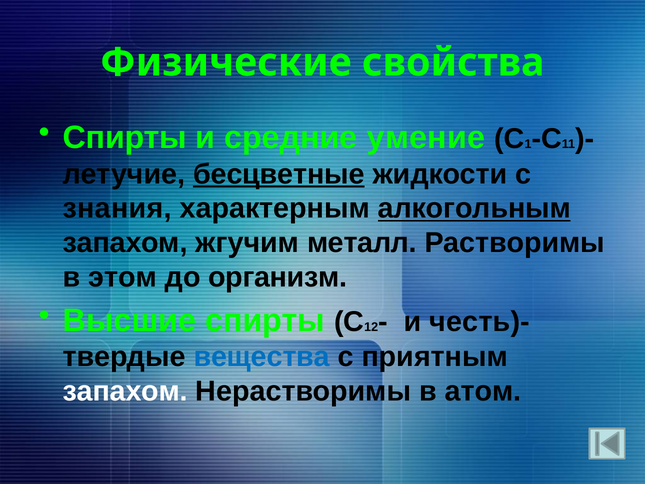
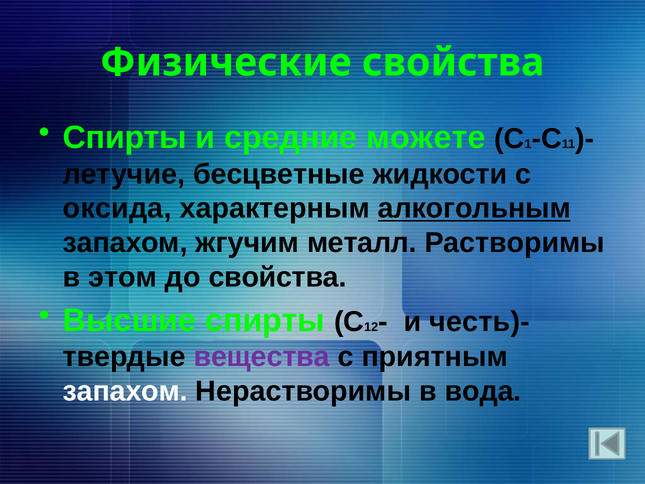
умение: умение -> можете (426, 138)
бесцветные underline: present -> none (279, 174)
знания: знания -> оксида (117, 208)
до организм: организм -> свойства (278, 277)
вещества colour: blue -> purple (262, 357)
атом: атом -> вода (483, 391)
